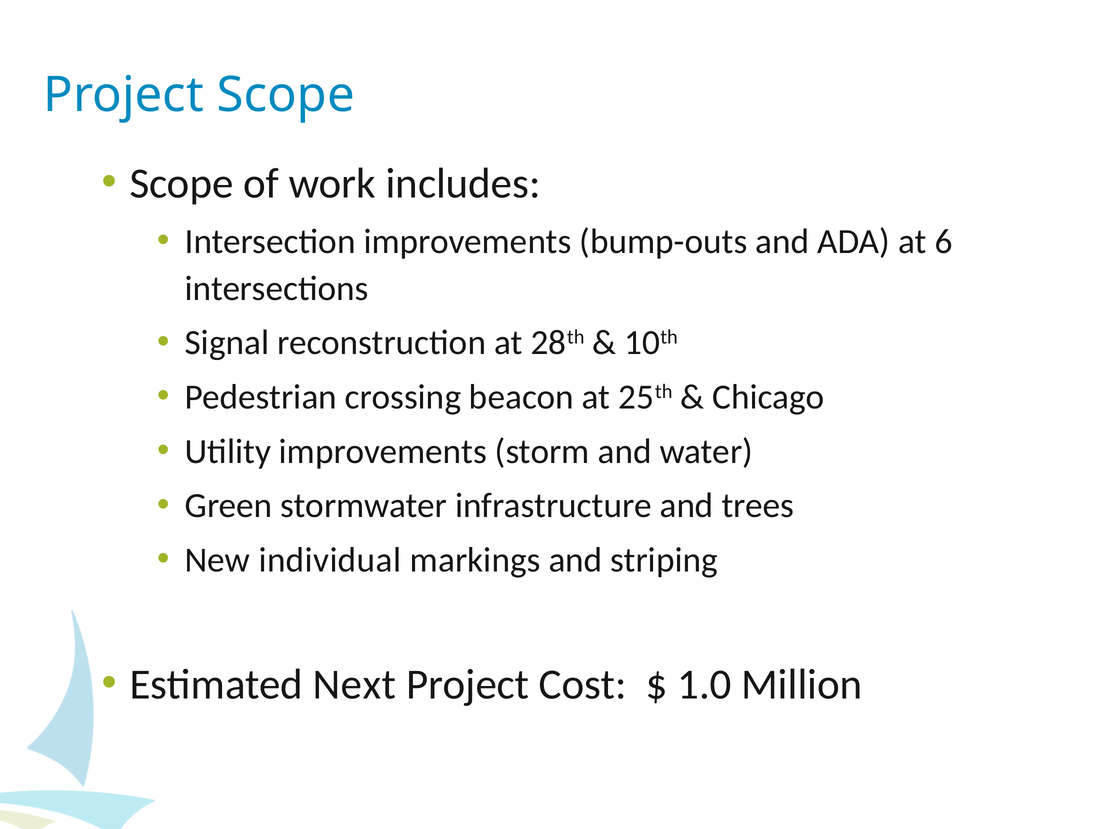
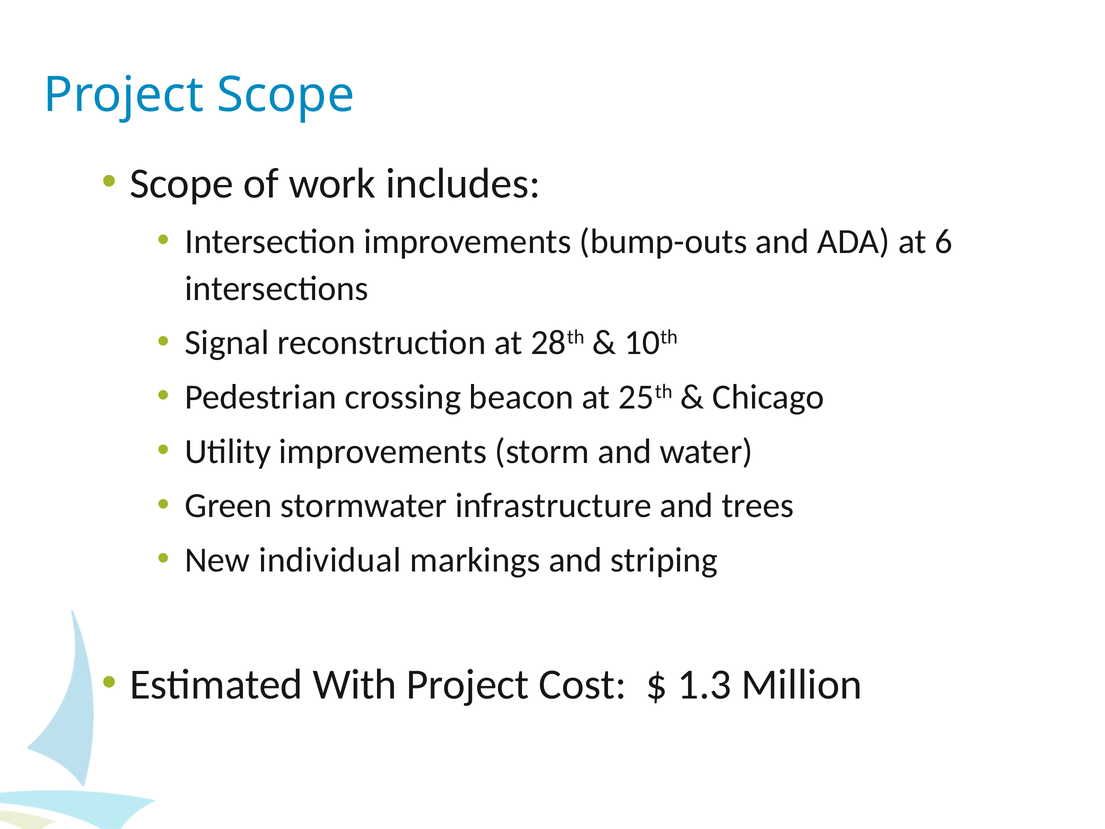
Next: Next -> With (355, 684)
1.0: 1.0 -> 1.3 (704, 684)
